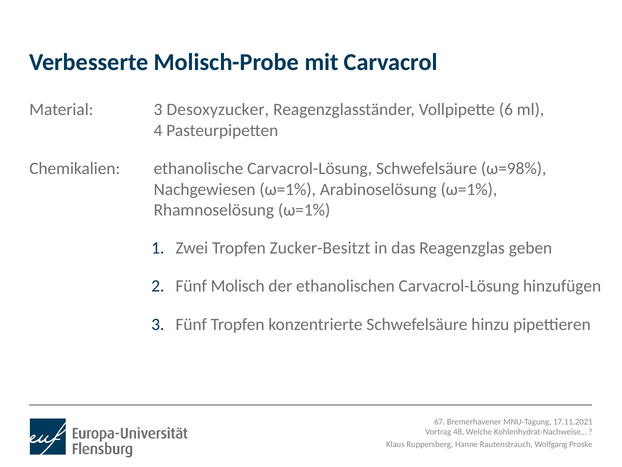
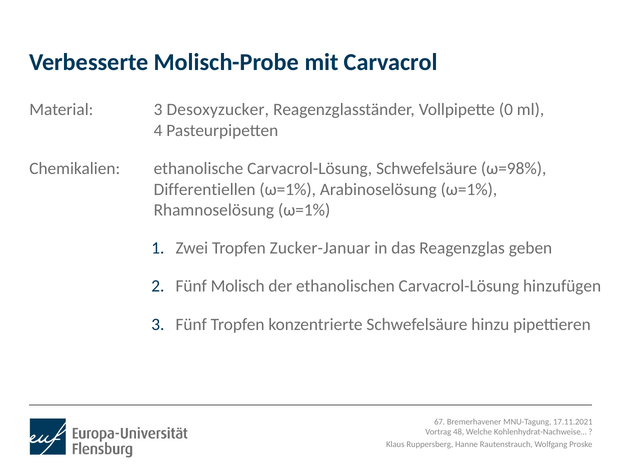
6: 6 -> 0 (506, 110)
Nachgewiesen: Nachgewiesen -> Differentiellen (205, 189)
Zucker-Besitzt: Zucker-Besitzt -> Zucker-Januar (320, 248)
